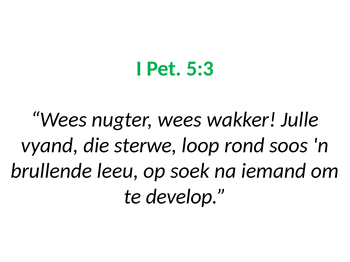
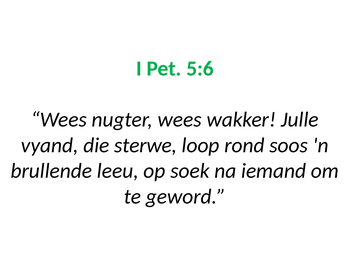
5:3: 5:3 -> 5:6 (200, 69)
develop: develop -> geword (186, 197)
